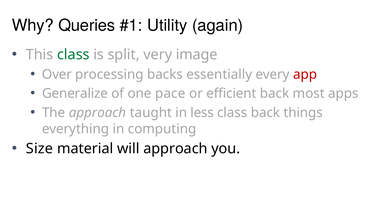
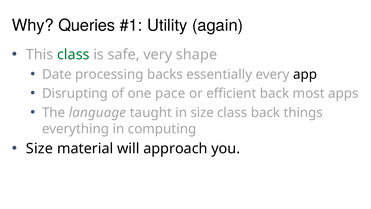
split: split -> safe (124, 55)
image: image -> shape (197, 55)
Over: Over -> Date (57, 74)
app colour: red -> black (305, 74)
Generalize: Generalize -> Disrupting (75, 93)
The approach: approach -> language (97, 113)
in less: less -> size (202, 113)
